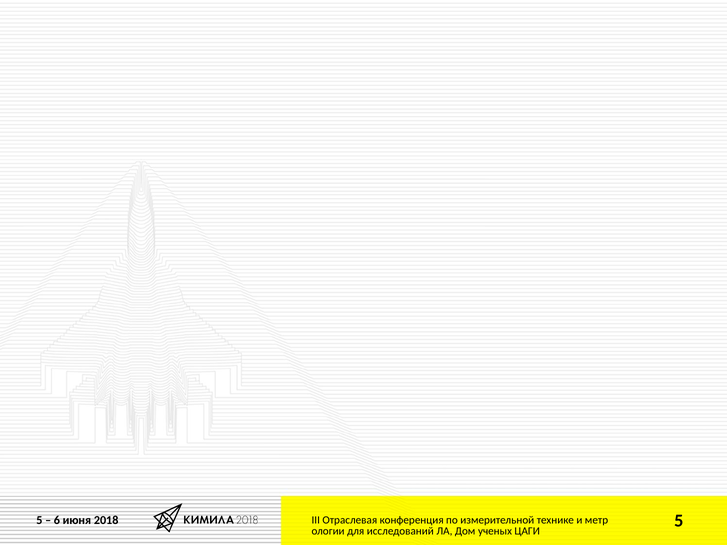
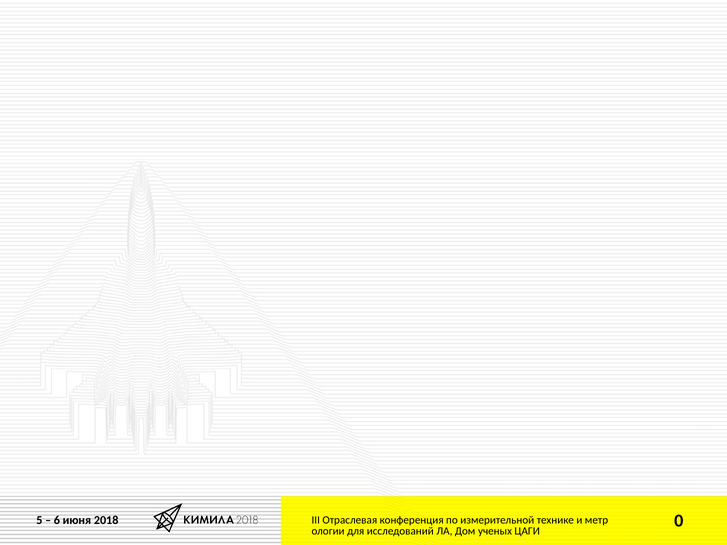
5: 5 -> 0 (679, 521)
